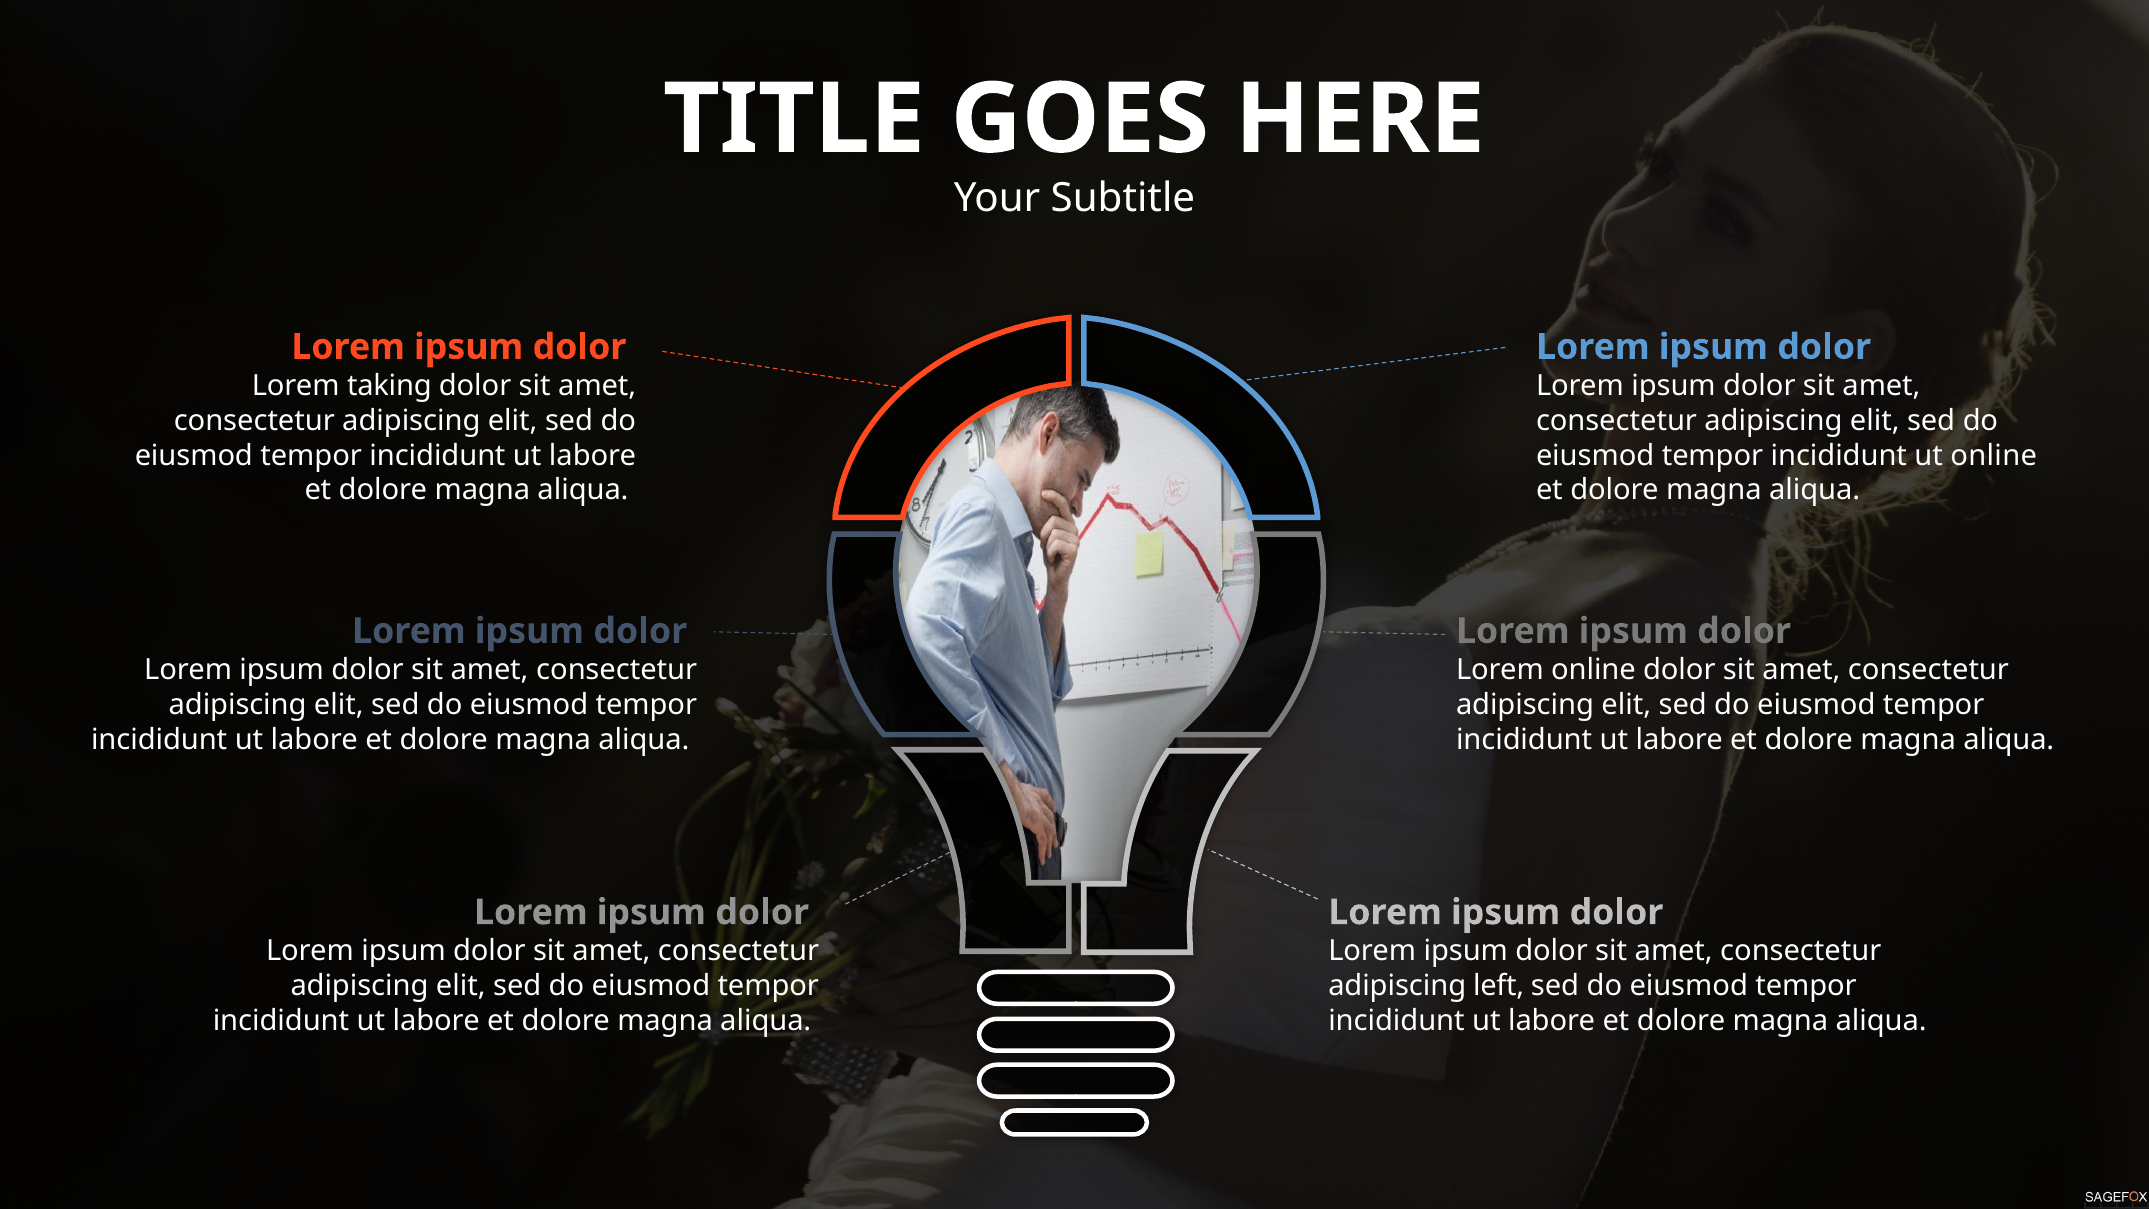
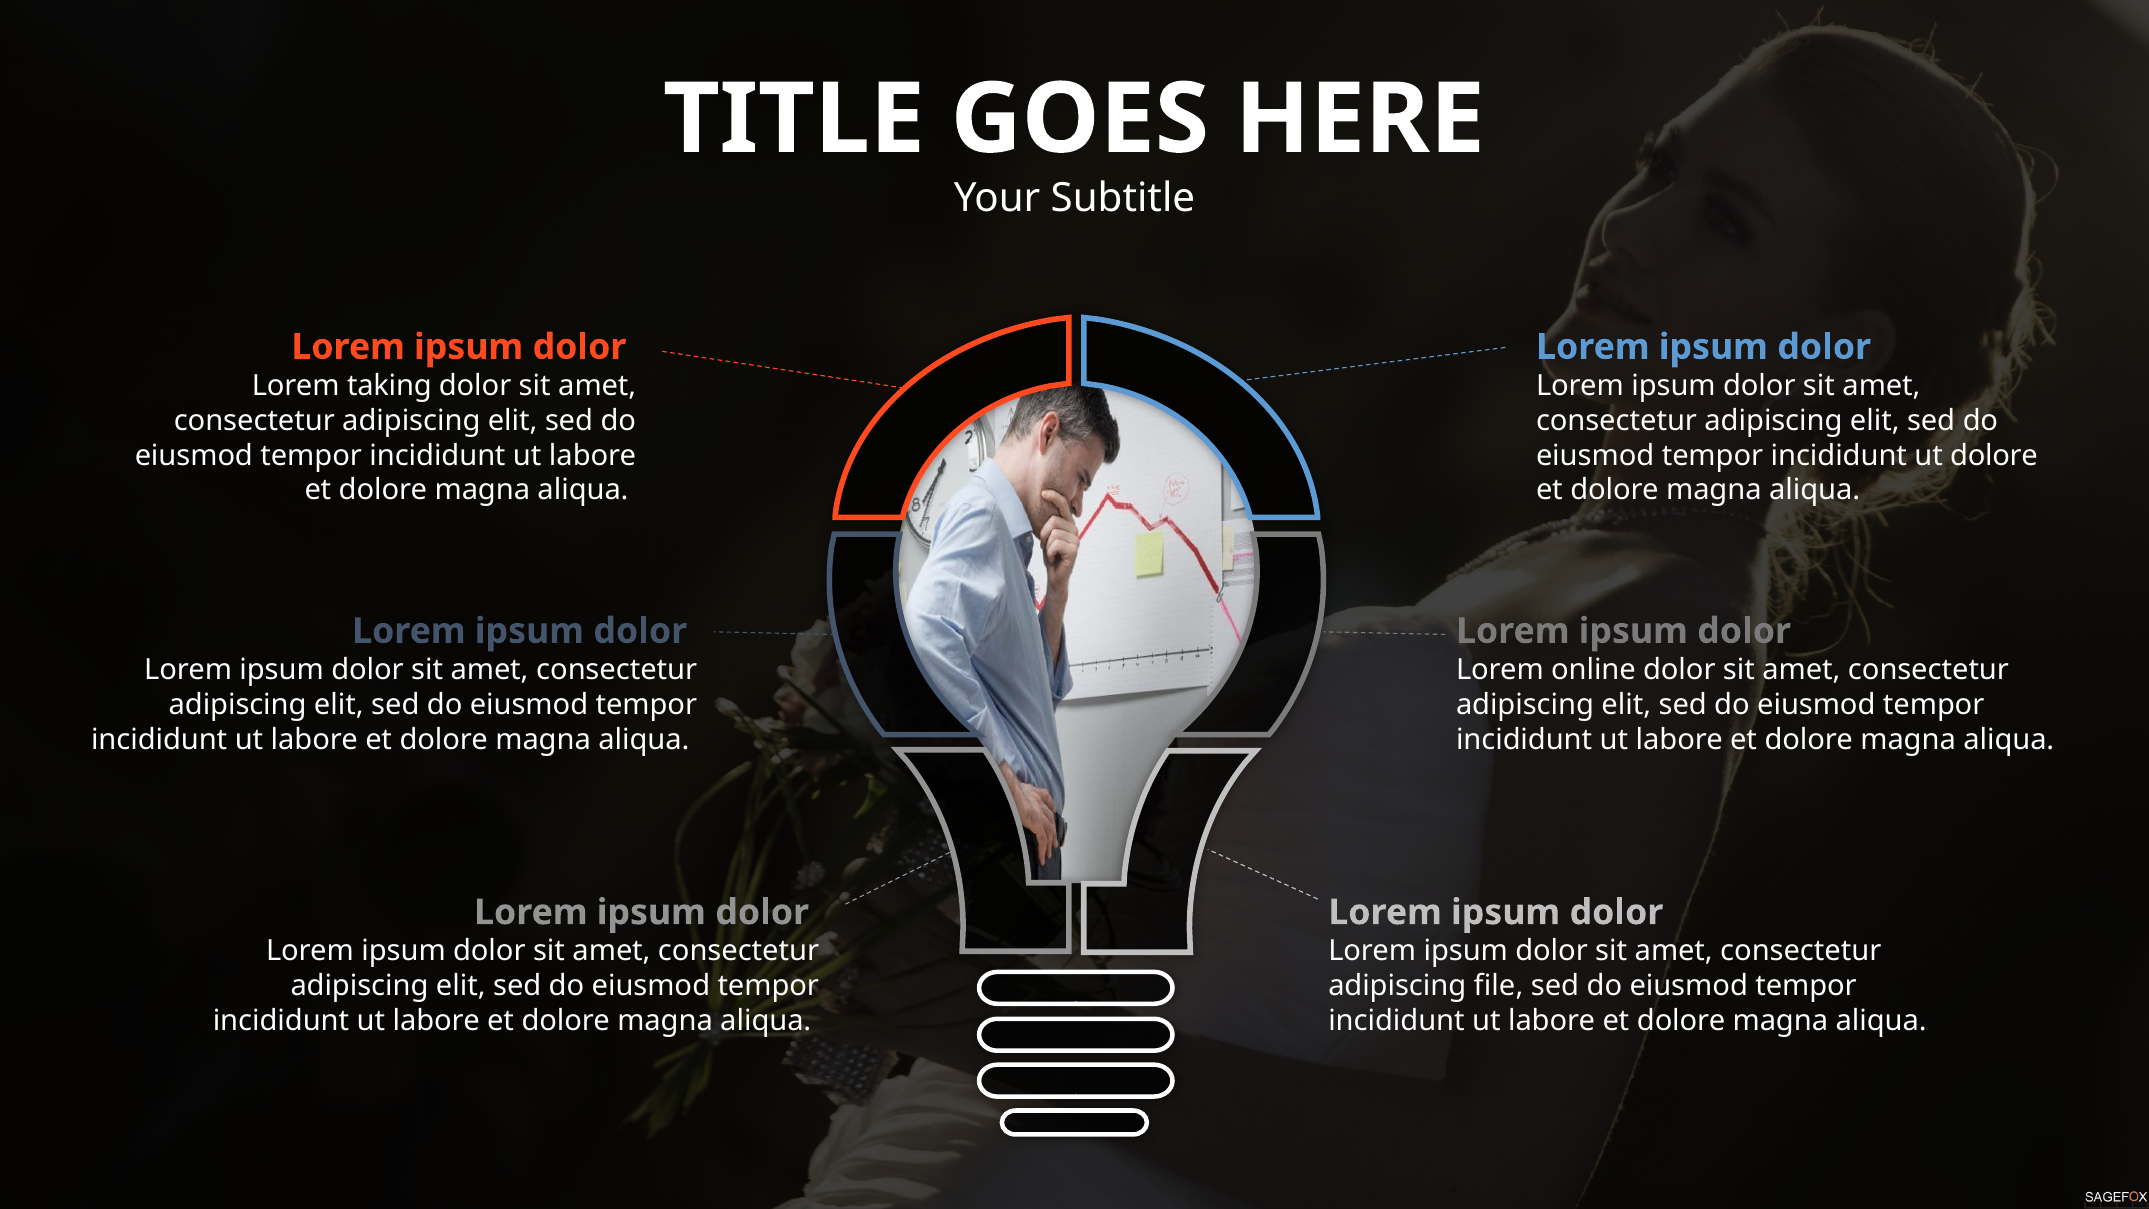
ut online: online -> dolore (1994, 455)
left: left -> file (1498, 986)
